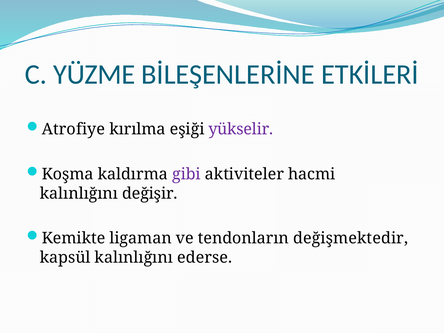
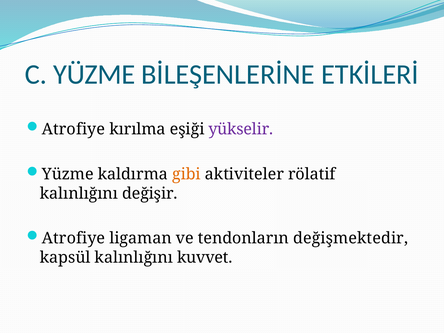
Koşma: Koşma -> Yüzme (68, 174)
gibi colour: purple -> orange (186, 174)
hacmi: hacmi -> rölatif (312, 174)
Kemikte: Kemikte -> Atrofiye (73, 238)
ederse: ederse -> kuvvet (205, 257)
